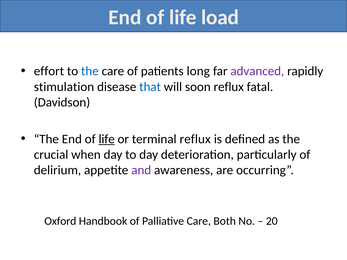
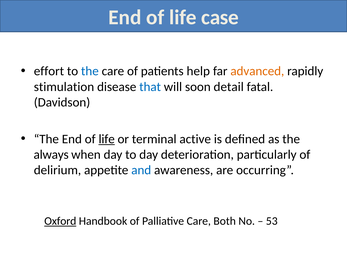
load: load -> case (220, 17)
long: long -> help (198, 71)
advanced colour: purple -> orange (257, 71)
soon reflux: reflux -> detail (229, 87)
terminal reflux: reflux -> active (195, 139)
crucial: crucial -> always (51, 155)
and colour: purple -> blue (141, 170)
Oxford underline: none -> present (60, 221)
20: 20 -> 53 (272, 221)
